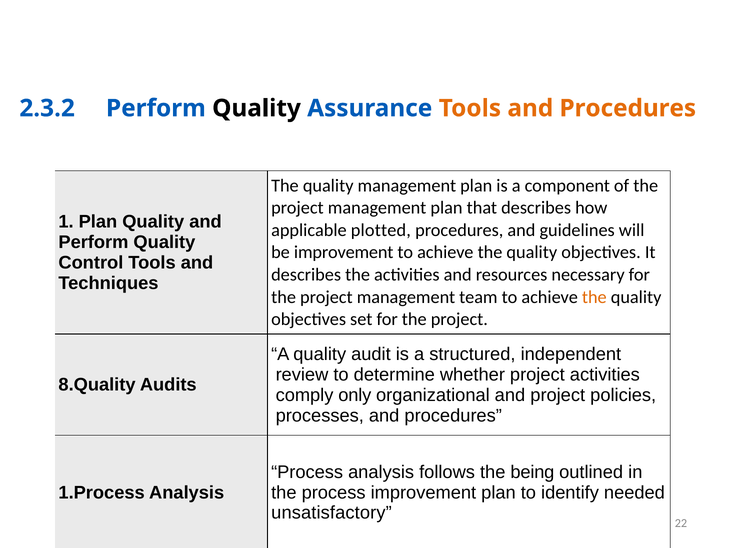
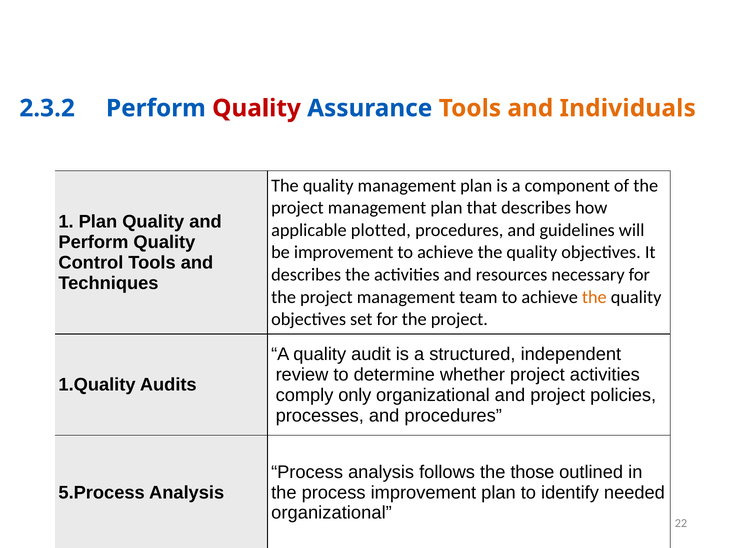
Quality colour: black -> red (257, 108)
Tools and Procedures: Procedures -> Individuals (628, 108)
8.Quality: 8.Quality -> 1.Quality (97, 385)
being: being -> those (532, 472)
1.Process: 1.Process -> 5.Process (102, 493)
unsatisfactory: unsatisfactory -> organizational (332, 513)
